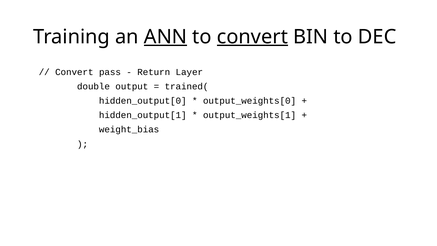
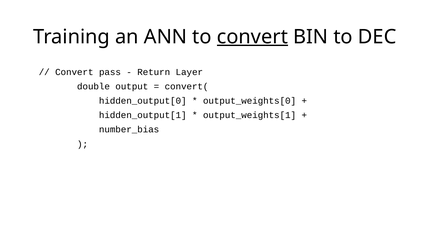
ANN underline: present -> none (166, 37)
trained(: trained( -> convert( (187, 86)
weight_bias: weight_bias -> number_bias (129, 130)
